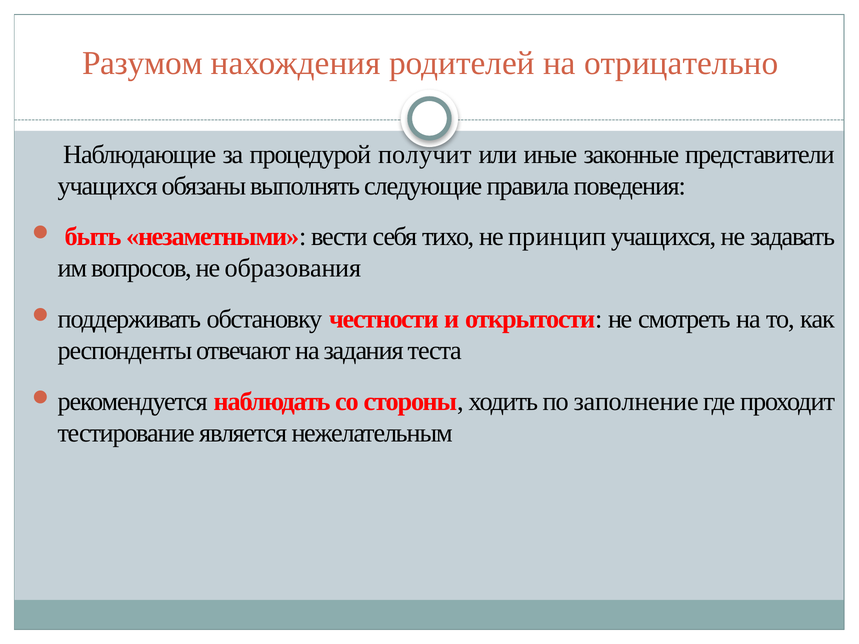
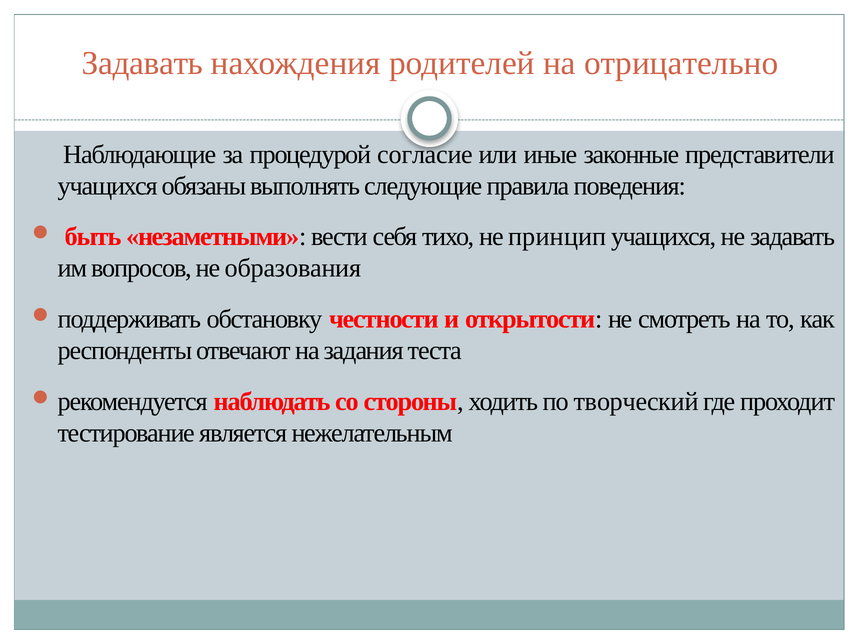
Разумом: Разумом -> Задавать (143, 63)
получит: получит -> согласие (425, 154)
заполнение: заполнение -> творческий (636, 402)
